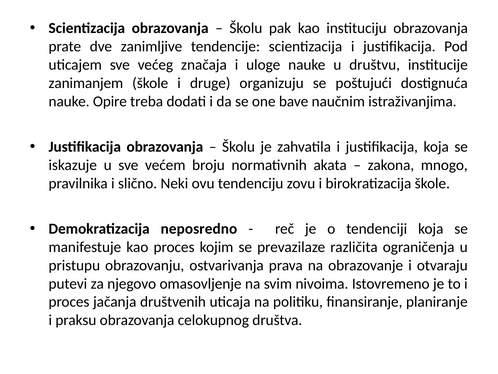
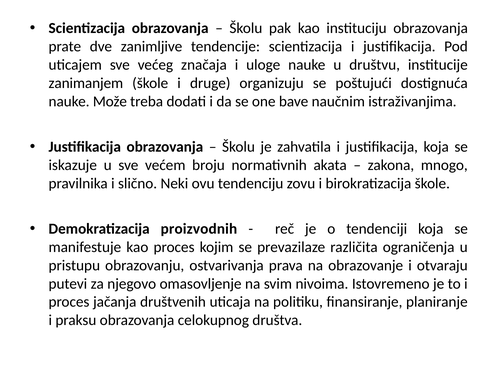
Opire: Opire -> Može (110, 101)
neposredno: neposredno -> proizvodnih (199, 229)
